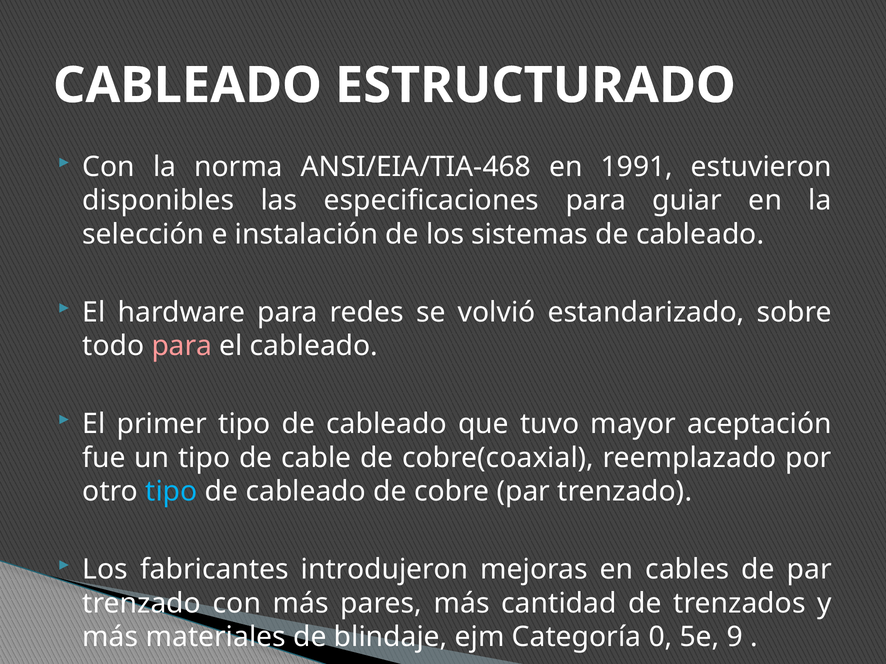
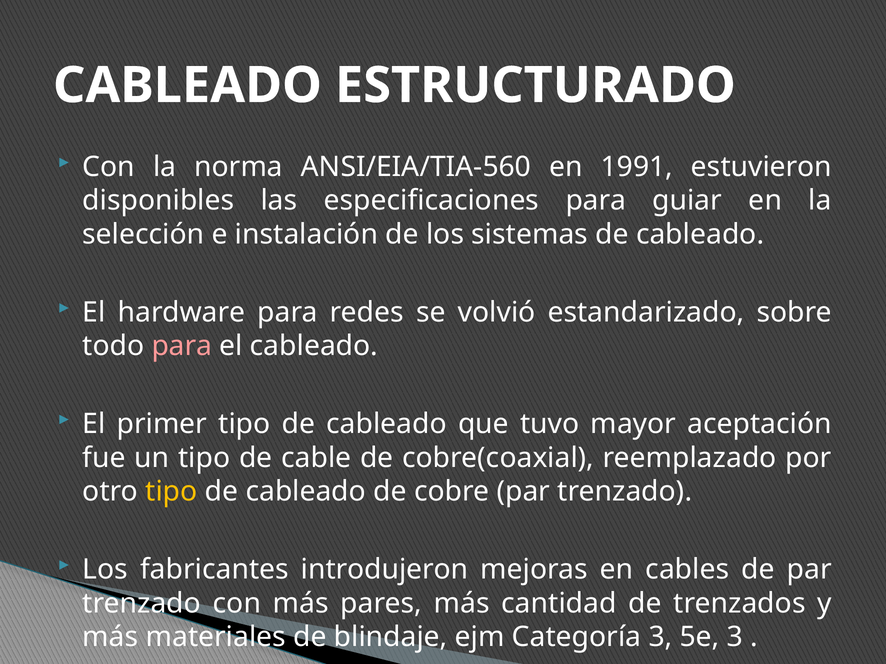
ANSI/EIA/TIA-468: ANSI/EIA/TIA-468 -> ANSI/EIA/TIA-560 (416, 167)
tipo colour: light blue -> yellow (171, 492)
Categoría 0: 0 -> 3 (660, 638)
5e 9: 9 -> 3 (735, 638)
